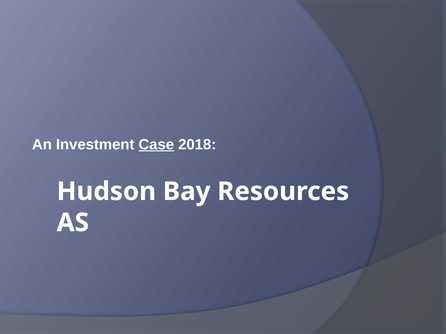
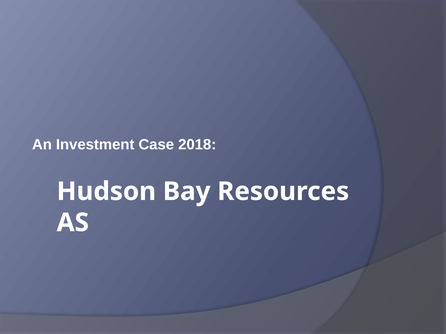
Case underline: present -> none (156, 145)
